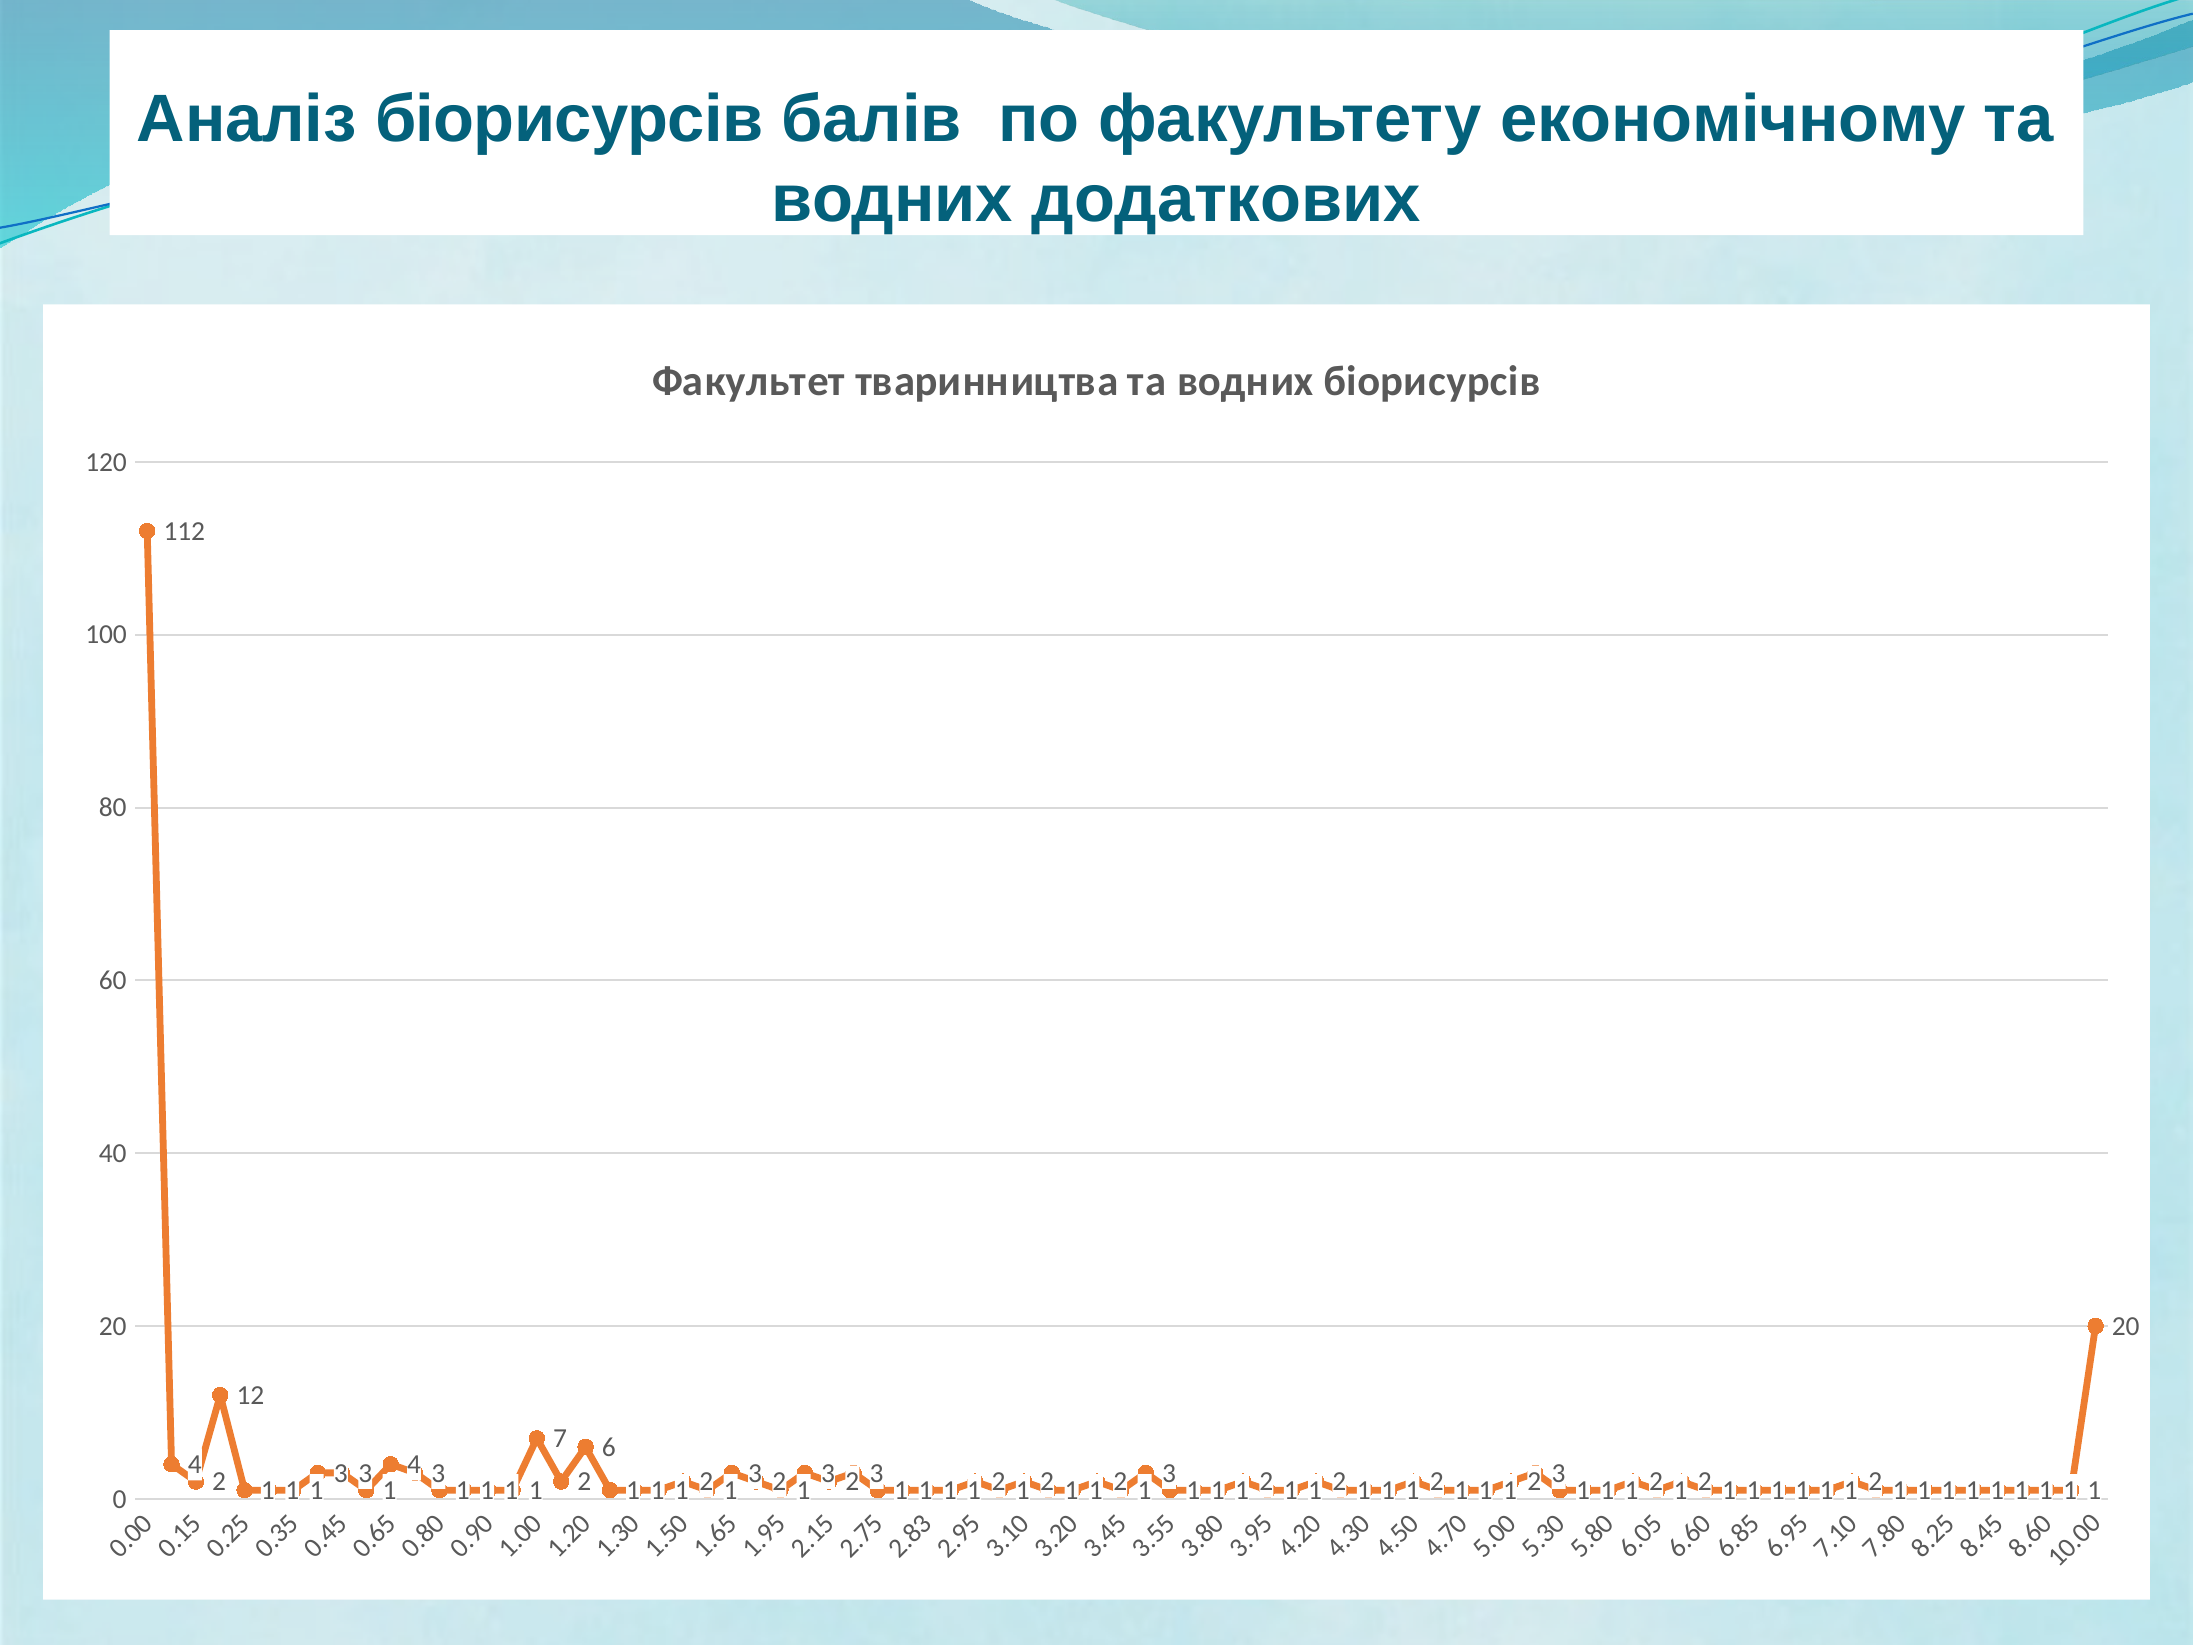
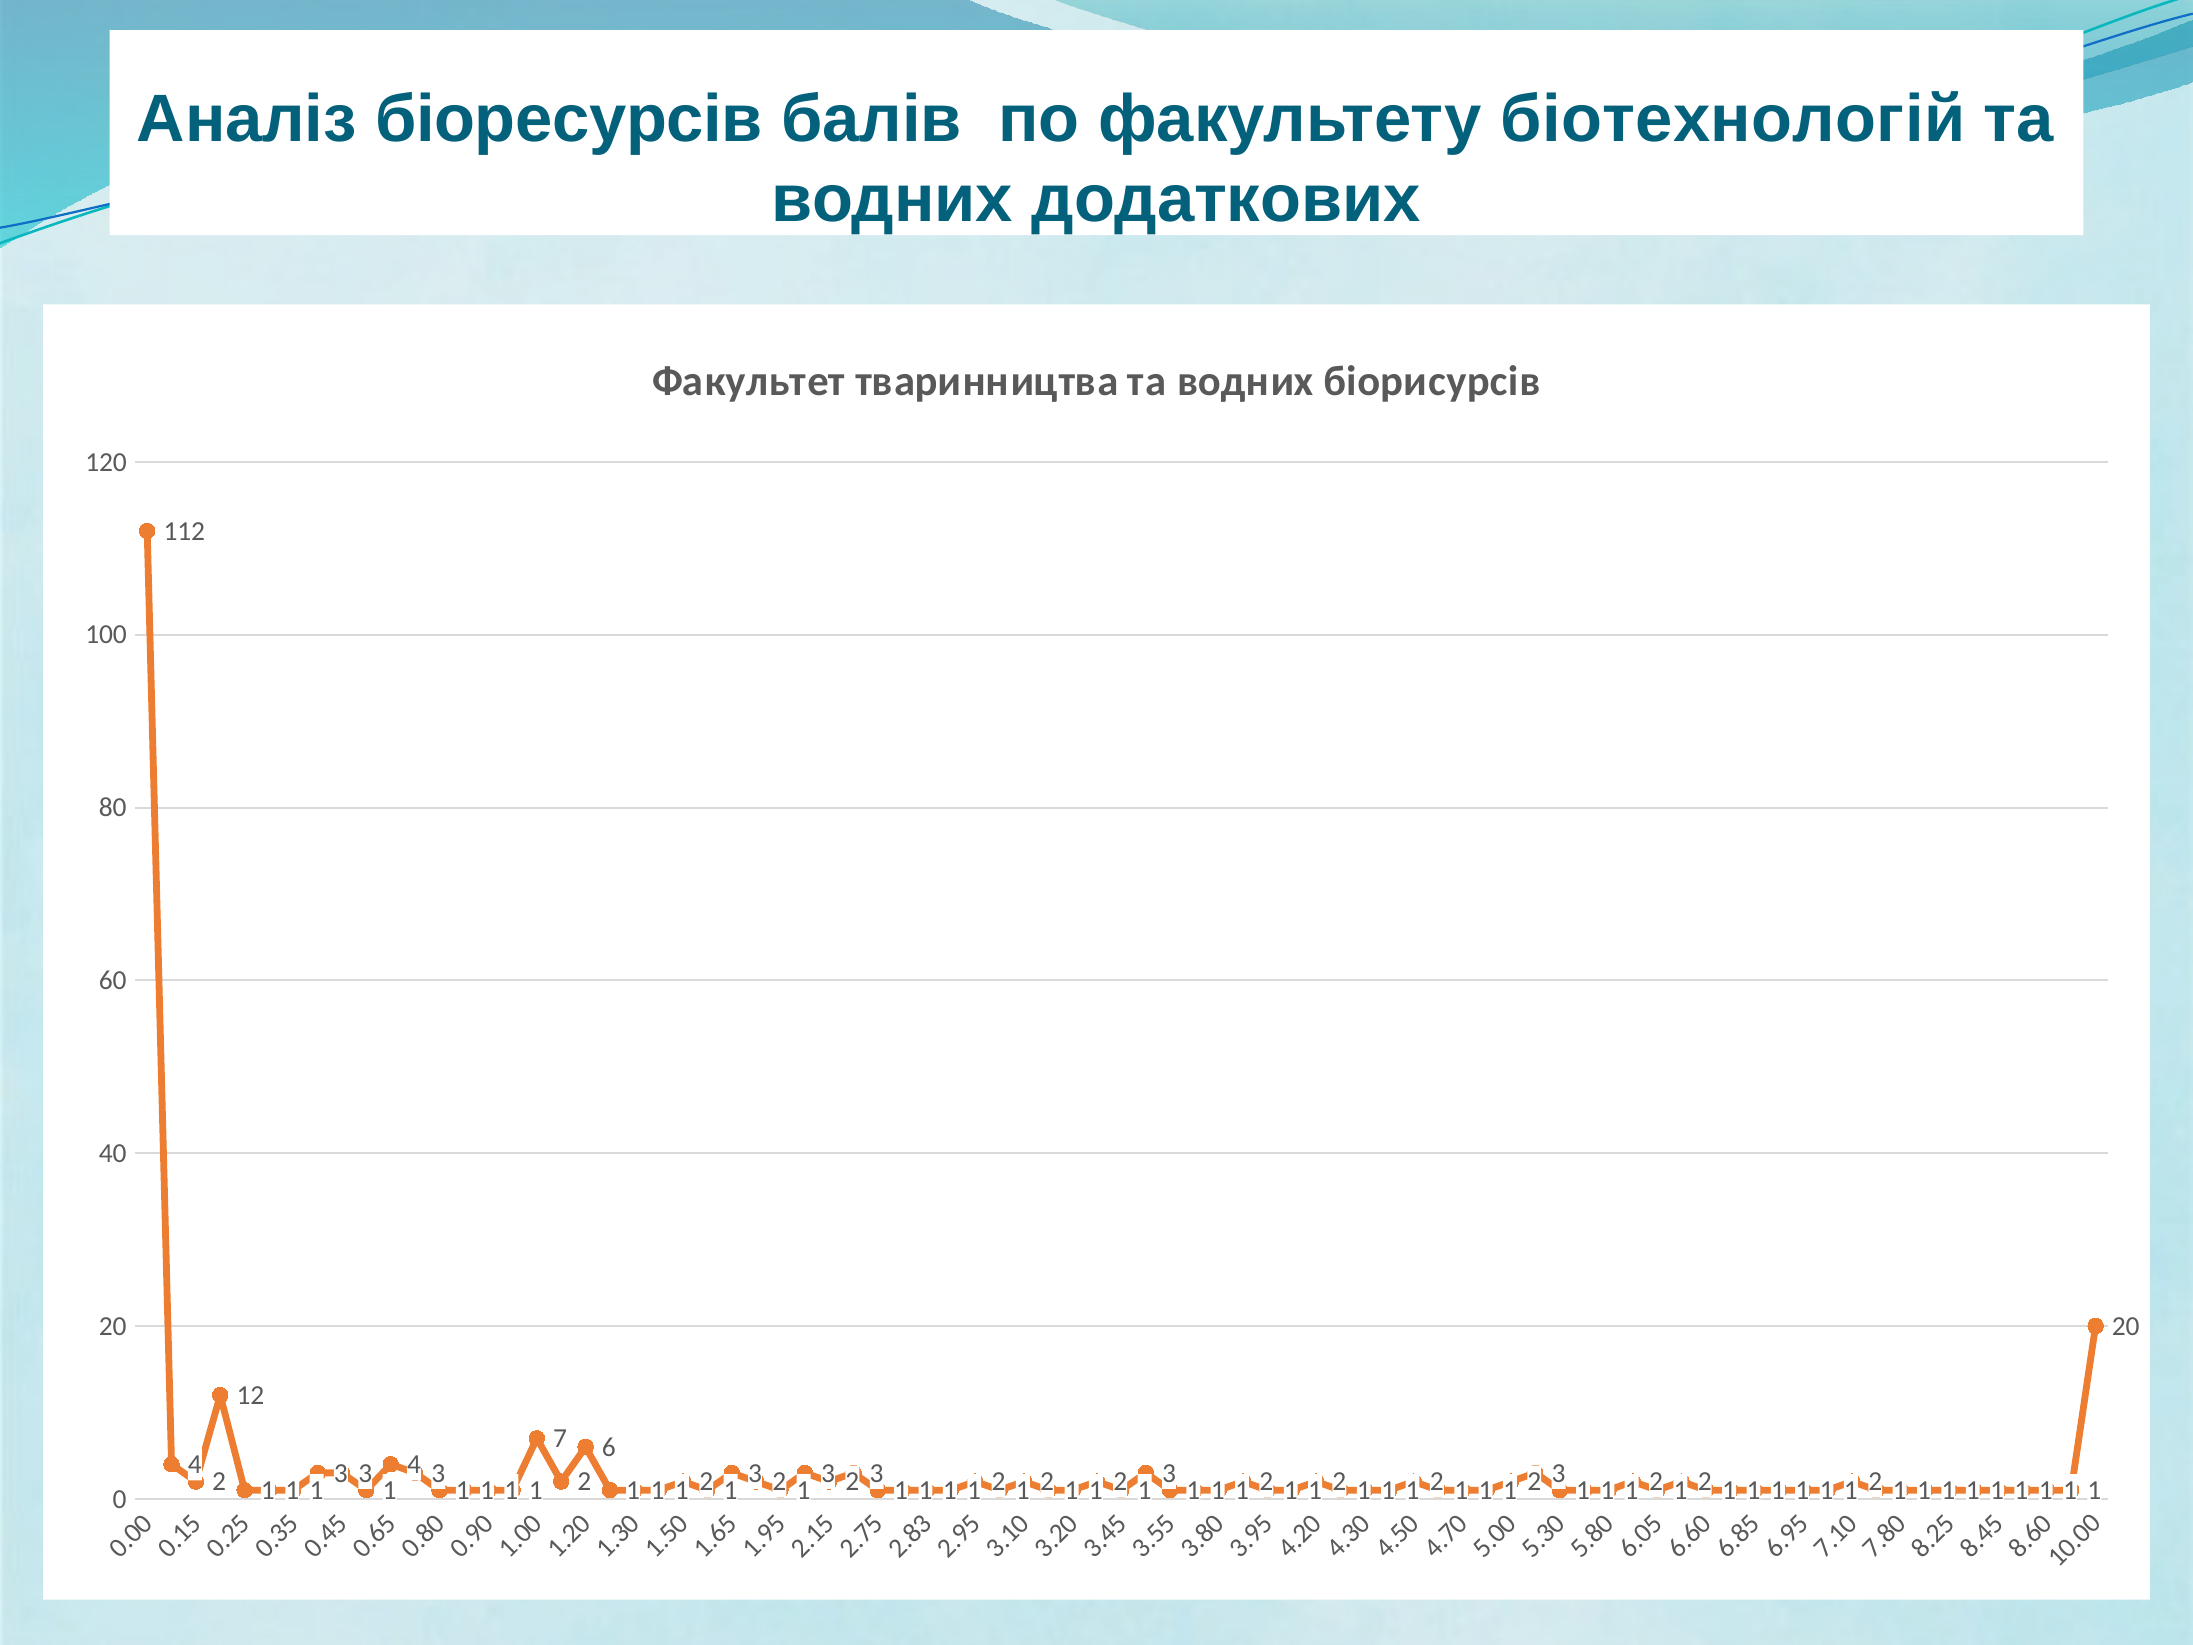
Аналіз біорисурсів: біорисурсів -> біоресурсів (569, 119)
економічному: економічному -> біотехнологій (1733, 119)
